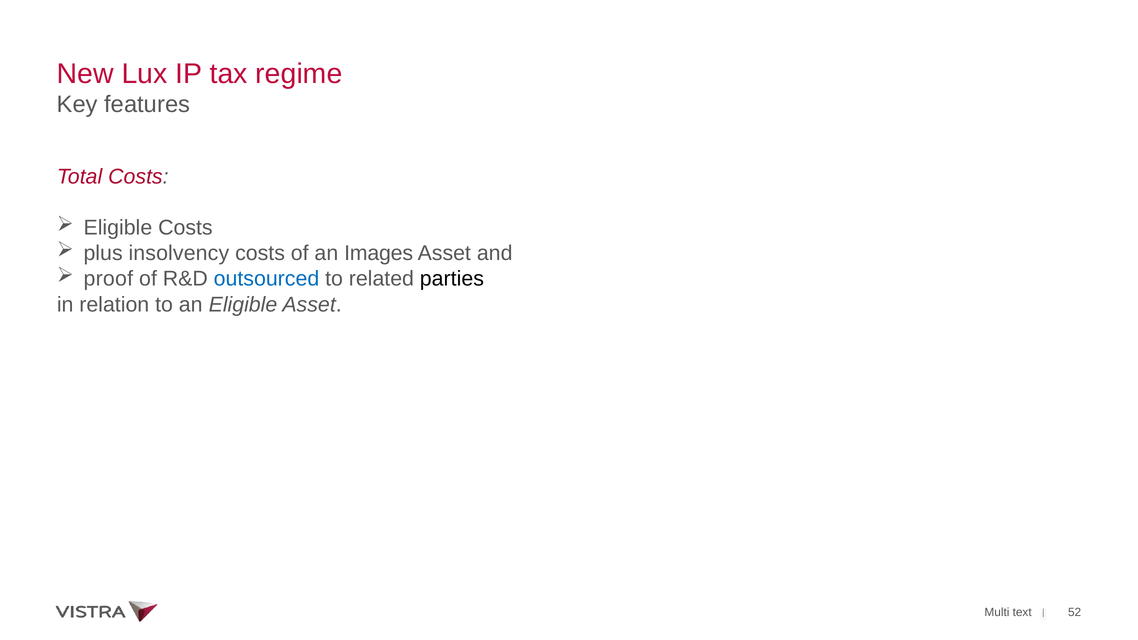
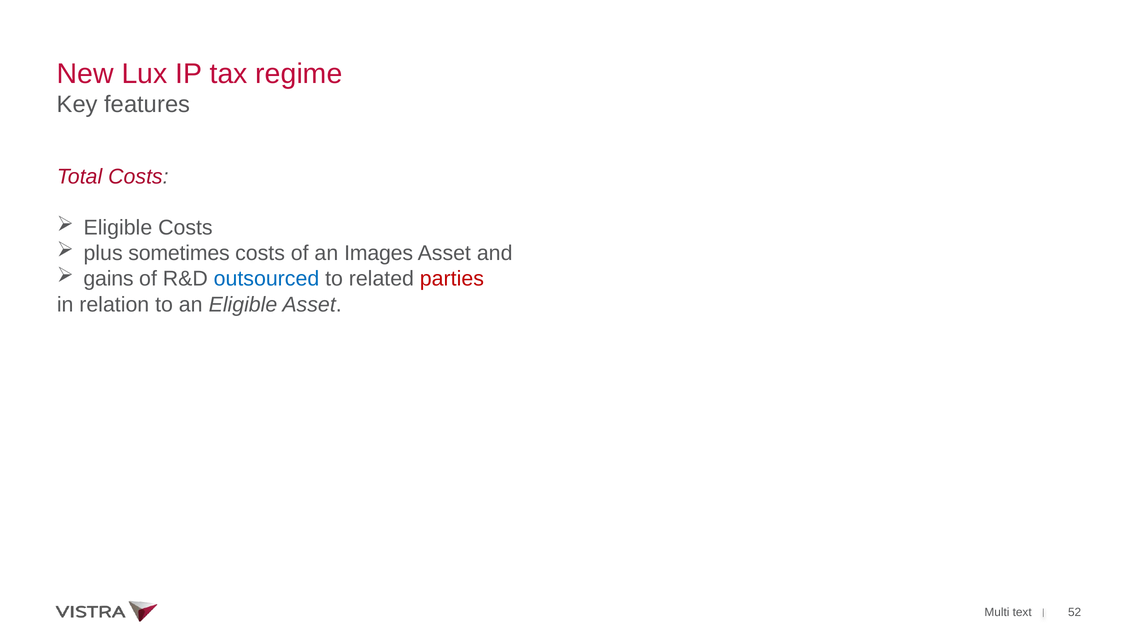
insolvency: insolvency -> sometimes (179, 253)
proof: proof -> gains (109, 279)
parties colour: black -> red (452, 279)
